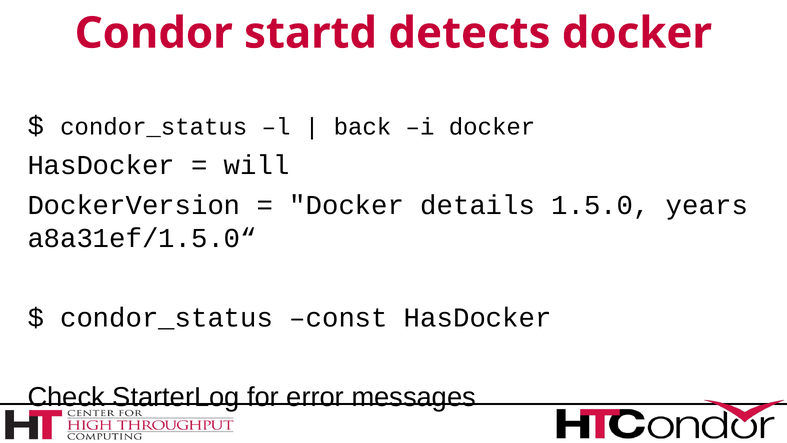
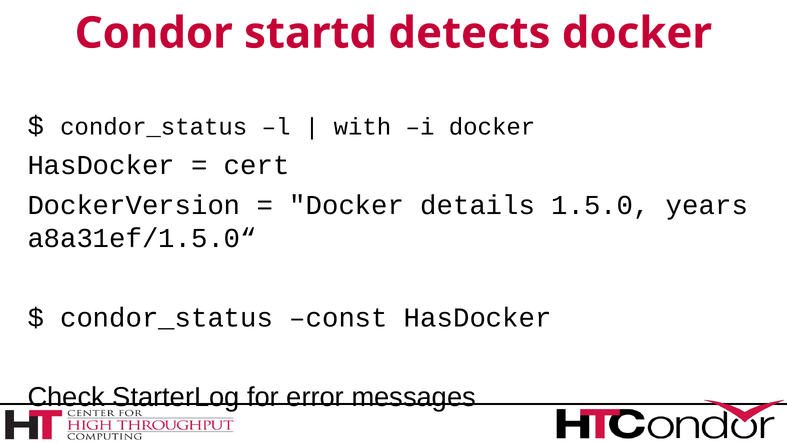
back: back -> with (362, 127)
will: will -> cert (257, 165)
